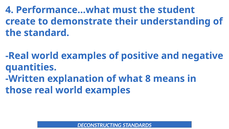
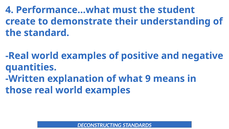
8: 8 -> 9 (148, 79)
